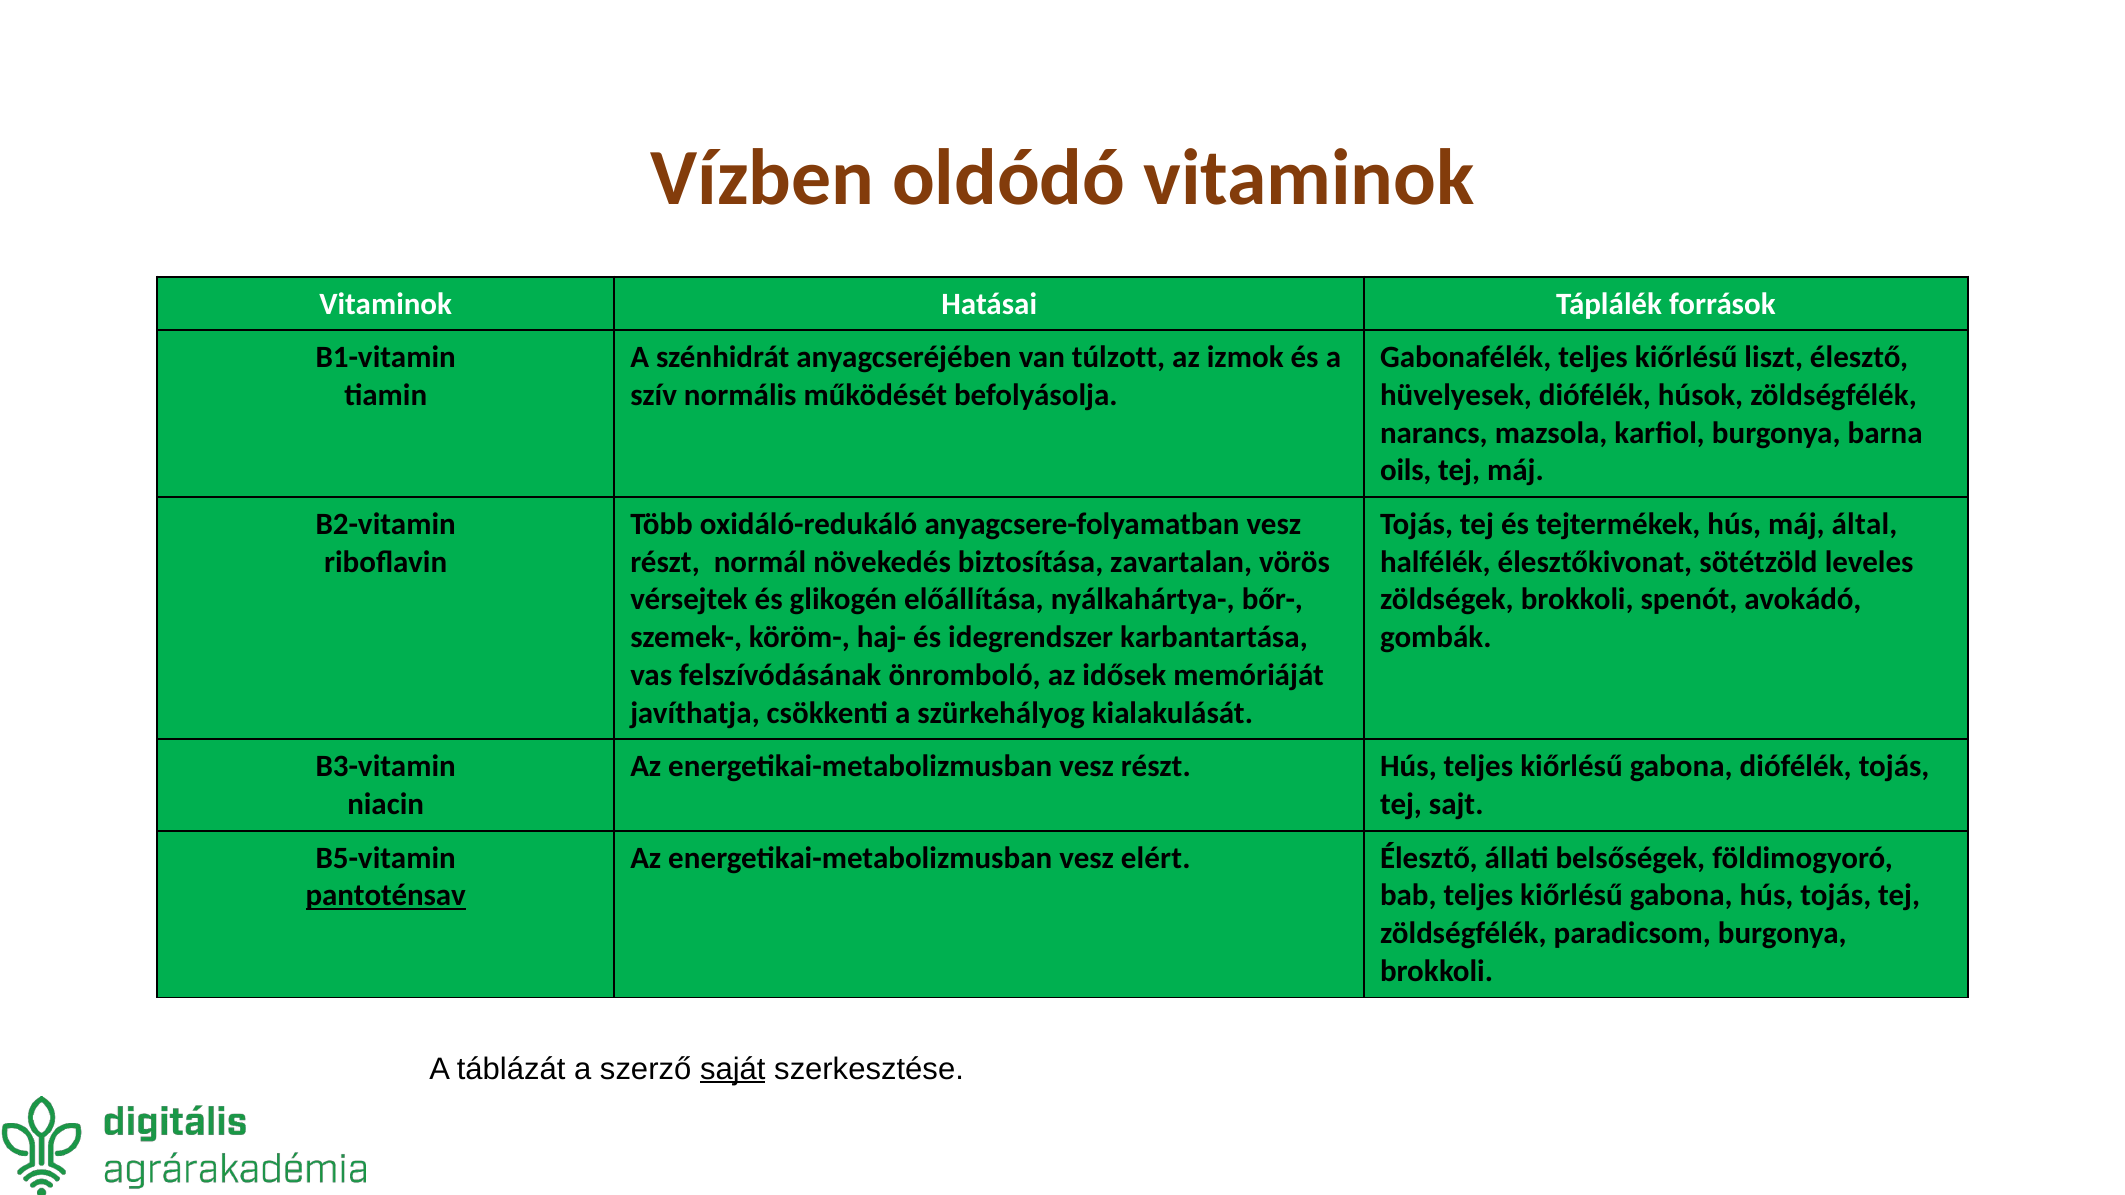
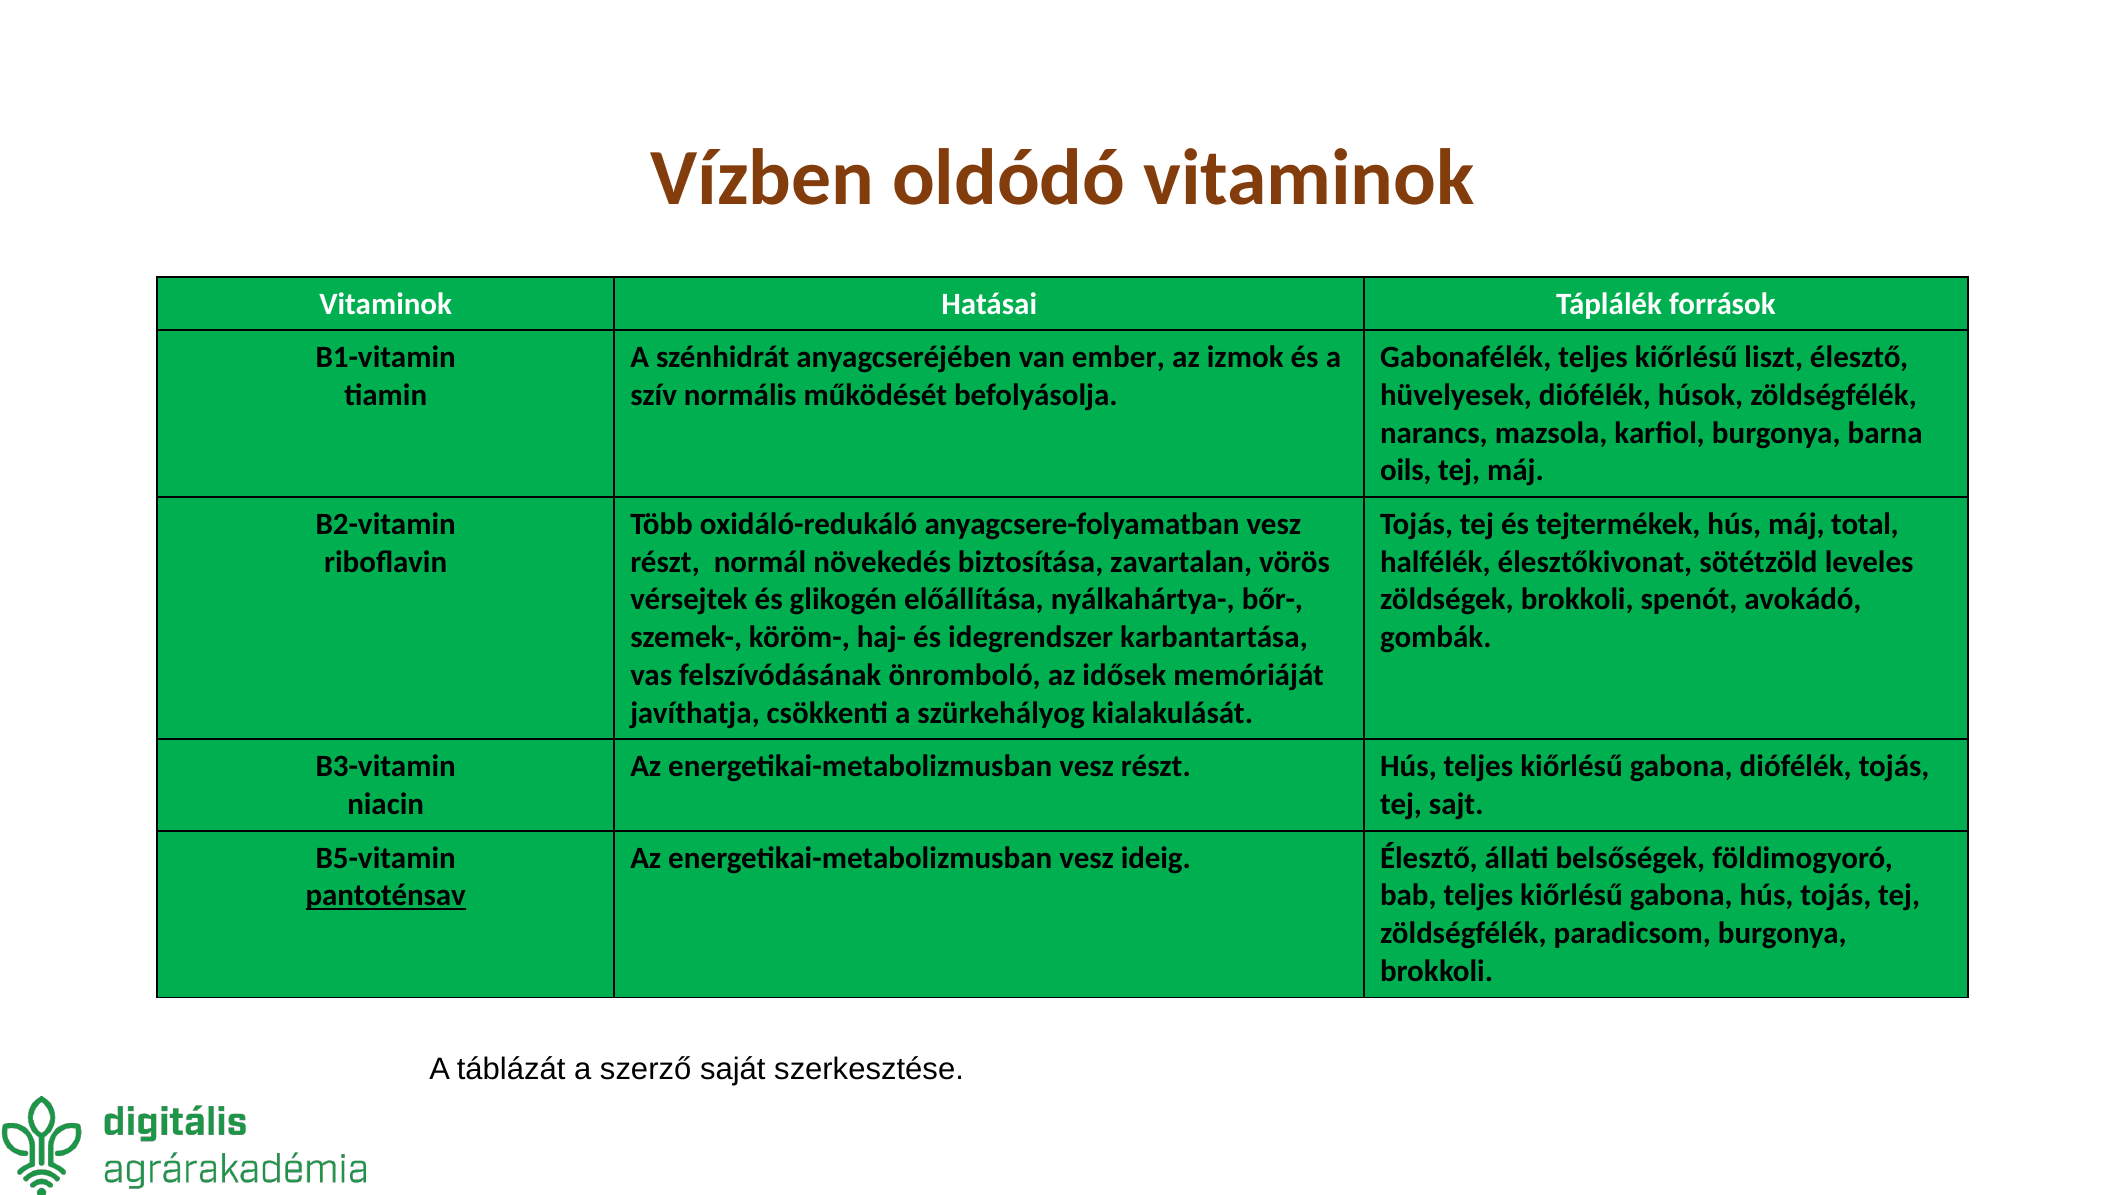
túlzott: túlzott -> ember (1118, 358)
által: által -> total (1865, 524)
elért: elért -> ideig (1156, 858)
saját underline: present -> none (733, 1069)
